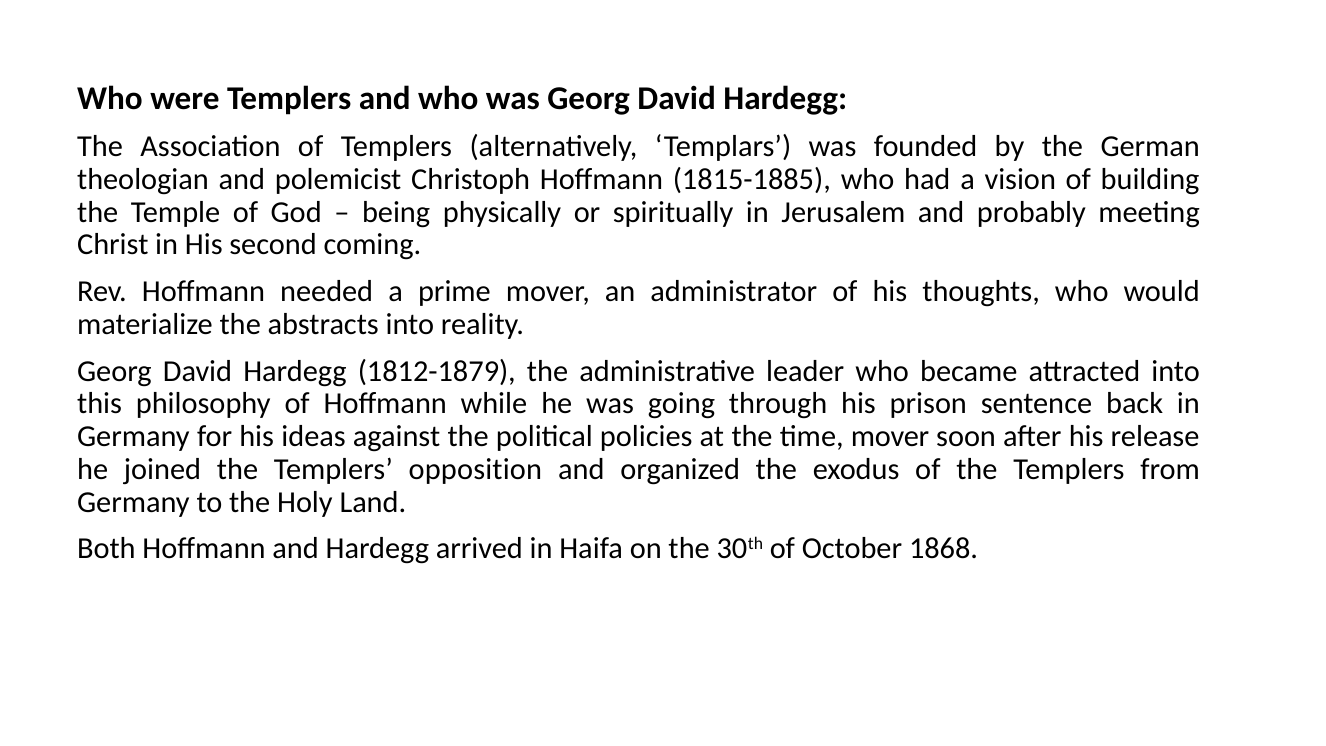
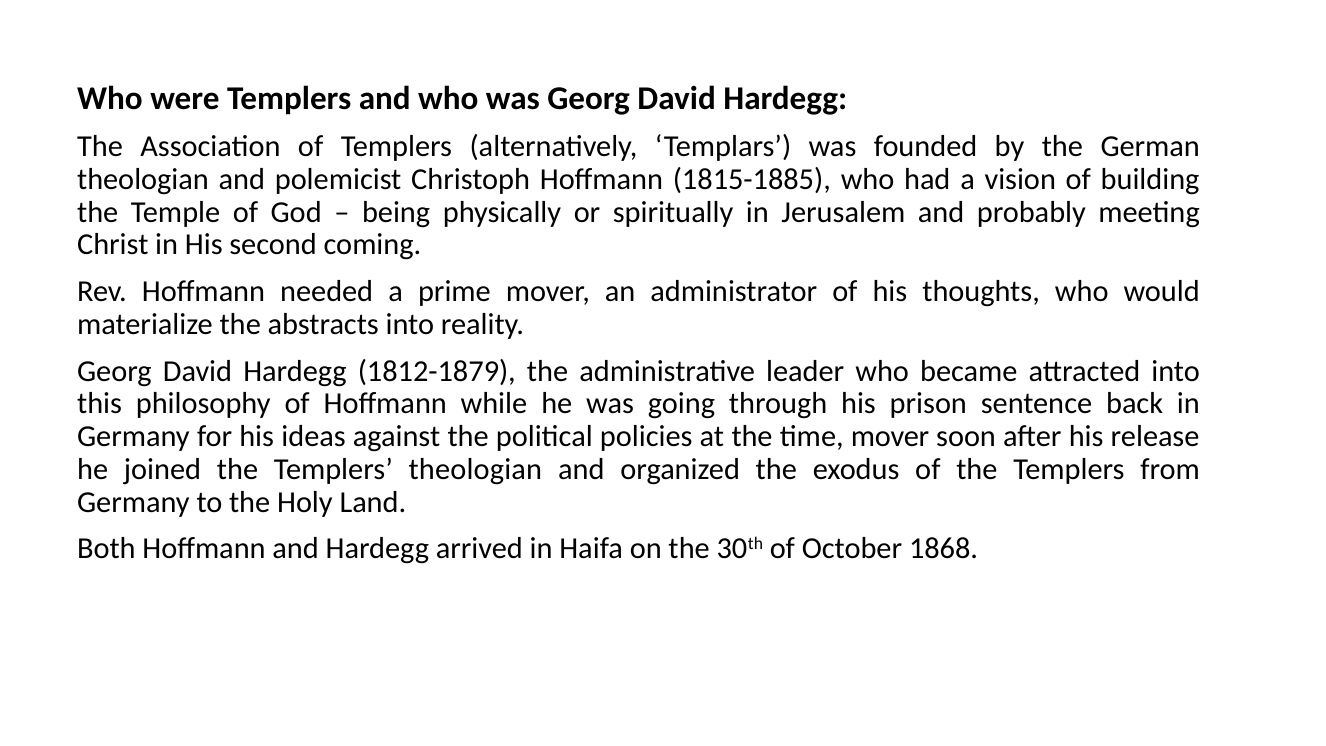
Templers opposition: opposition -> theologian (475, 469)
